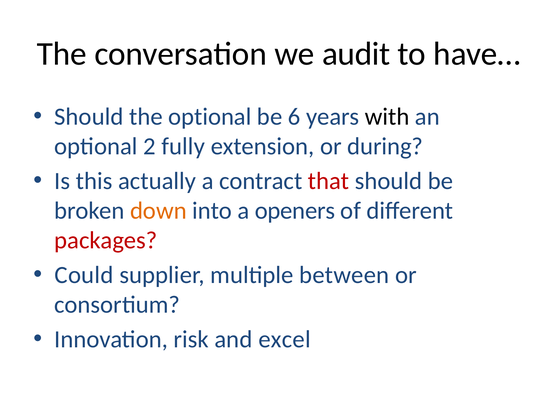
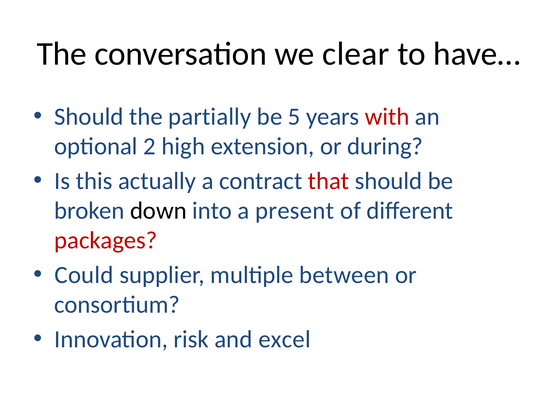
audit: audit -> clear (356, 54)
the optional: optional -> partially (210, 117)
6: 6 -> 5 (294, 117)
with colour: black -> red (387, 117)
fully: fully -> high (183, 147)
down colour: orange -> black (158, 211)
openers: openers -> present (295, 211)
